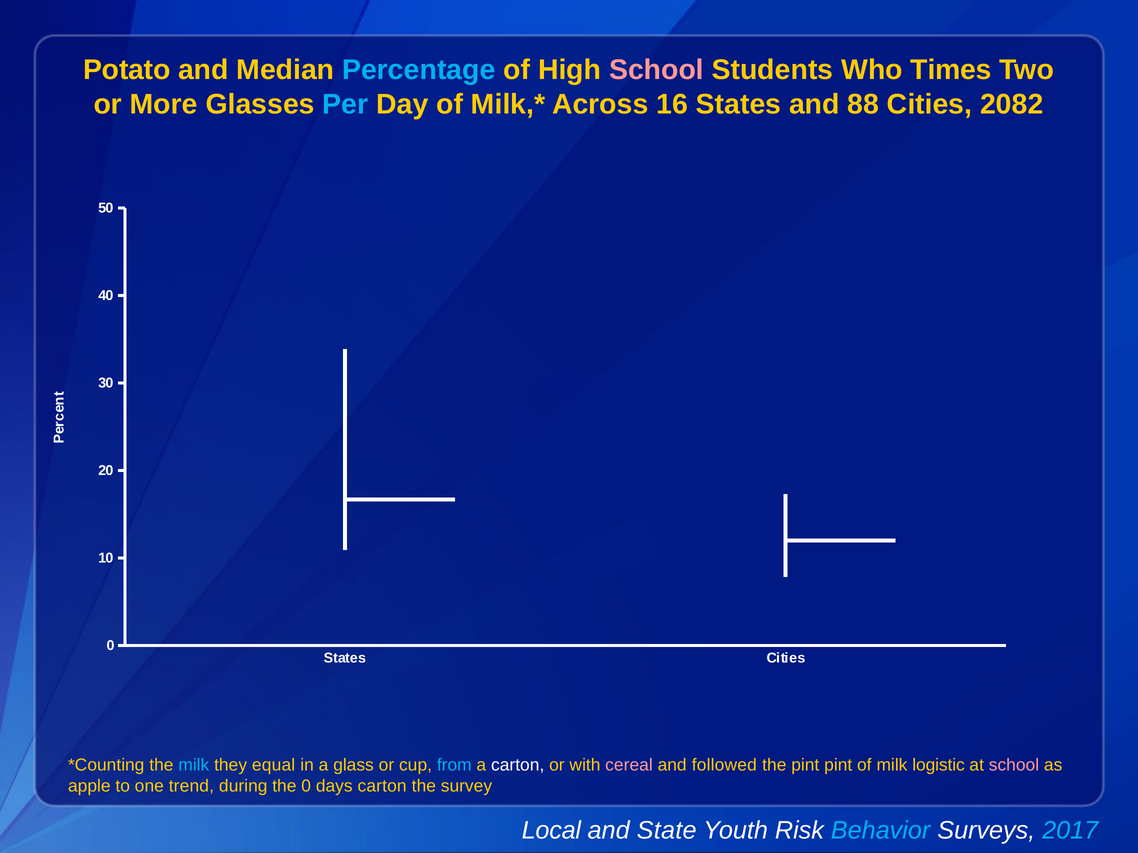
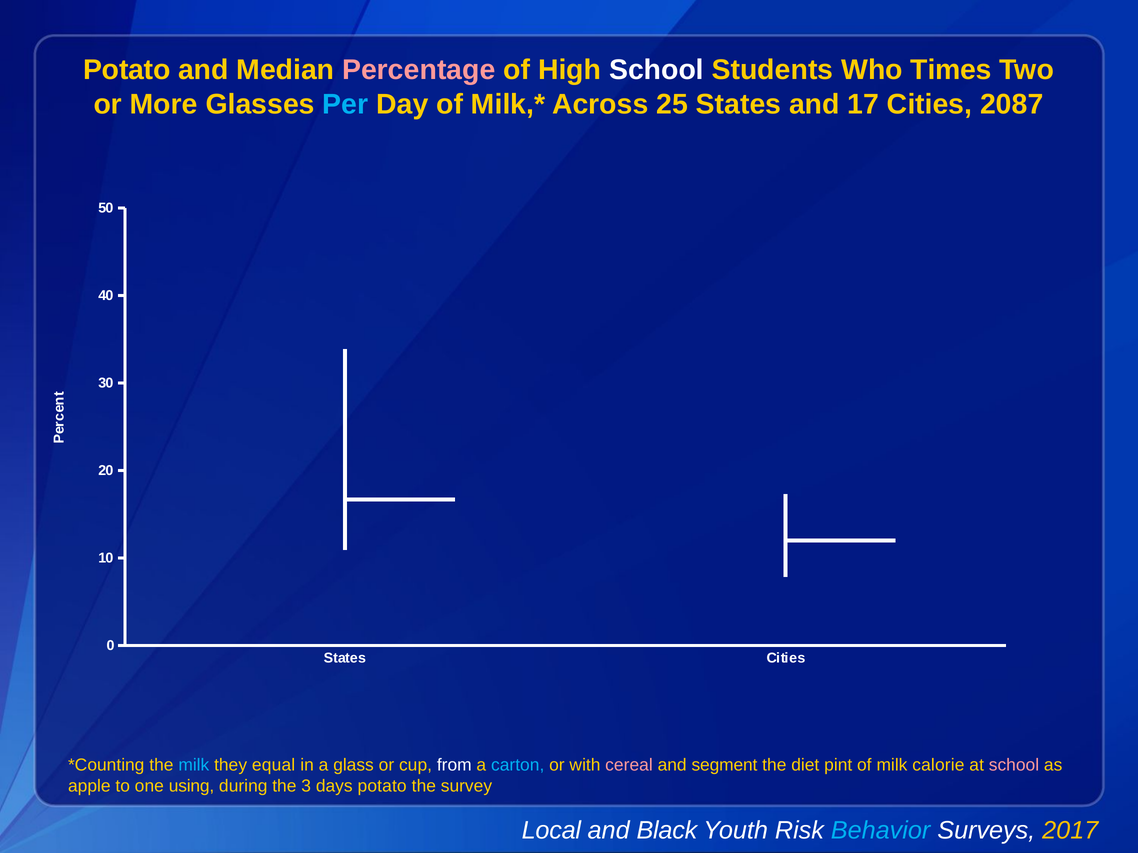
Percentage colour: light blue -> pink (419, 70)
School colour: pink -> white (656, 70)
16: 16 -> 25 (672, 104)
88: 88 -> 17 (863, 104)
2082: 2082 -> 2087 (1012, 104)
from colour: light blue -> white (454, 765)
carton colour: white -> light blue (518, 765)
followed: followed -> segment (724, 765)
the pint: pint -> diet (805, 765)
logistic: logistic -> calorie (938, 765)
trend: trend -> using (192, 786)
the 0: 0 -> 3 (306, 786)
days carton: carton -> potato (382, 786)
State: State -> Black (667, 831)
2017 colour: light blue -> yellow (1070, 831)
